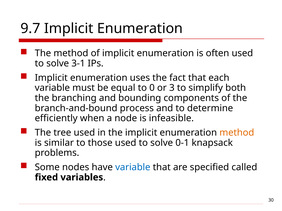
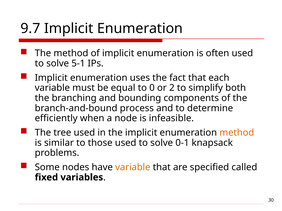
3-1: 3-1 -> 5-1 (78, 64)
3: 3 -> 2 (172, 88)
variable colour: blue -> orange (133, 168)
